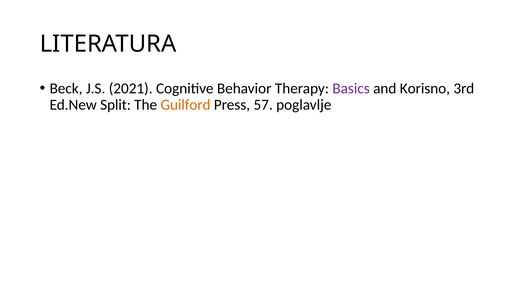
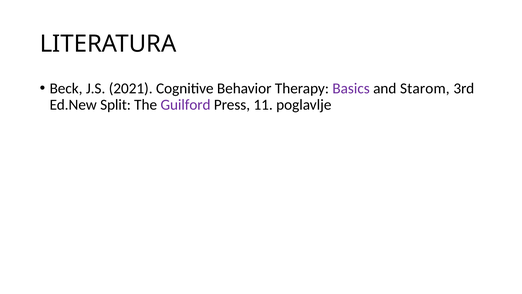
Korisno: Korisno -> Starom (425, 88)
Guilford colour: orange -> purple (186, 105)
57: 57 -> 11 (263, 105)
